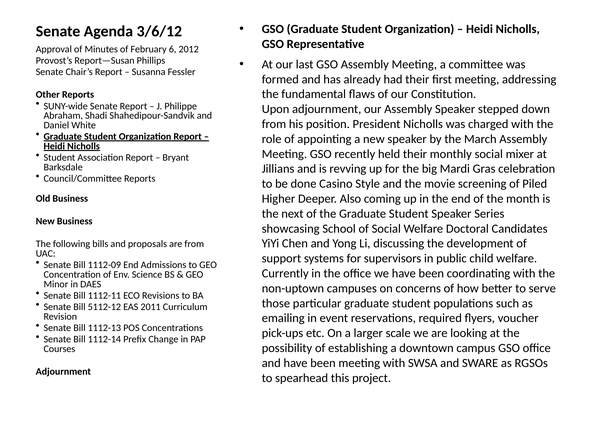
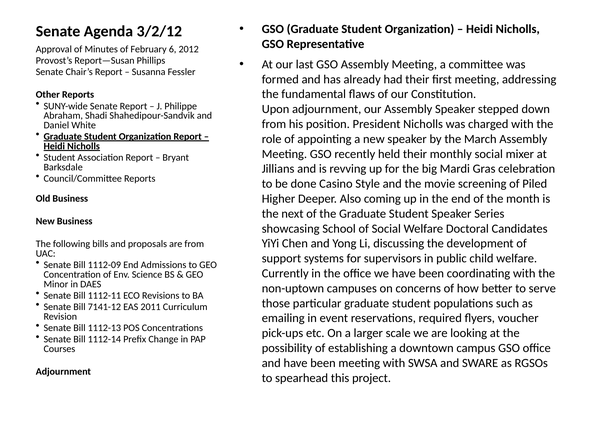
3/6/12: 3/6/12 -> 3/2/12 (159, 31)
5112-12: 5112-12 -> 7141-12 (104, 307)
